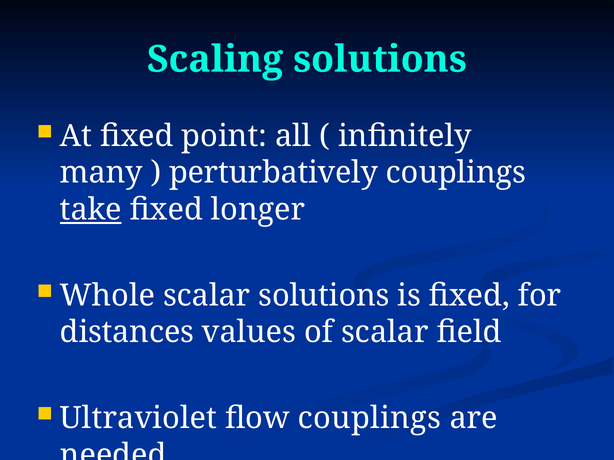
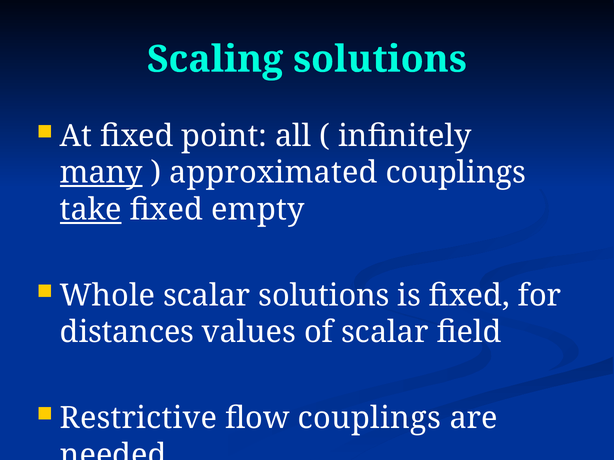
many underline: none -> present (101, 173)
perturbatively: perturbatively -> approximated (273, 173)
longer: longer -> empty (258, 210)
Ultraviolet: Ultraviolet -> Restrictive (138, 419)
